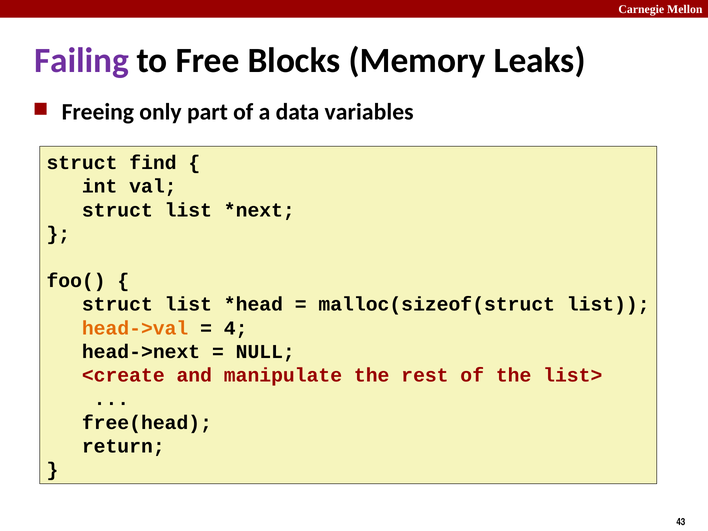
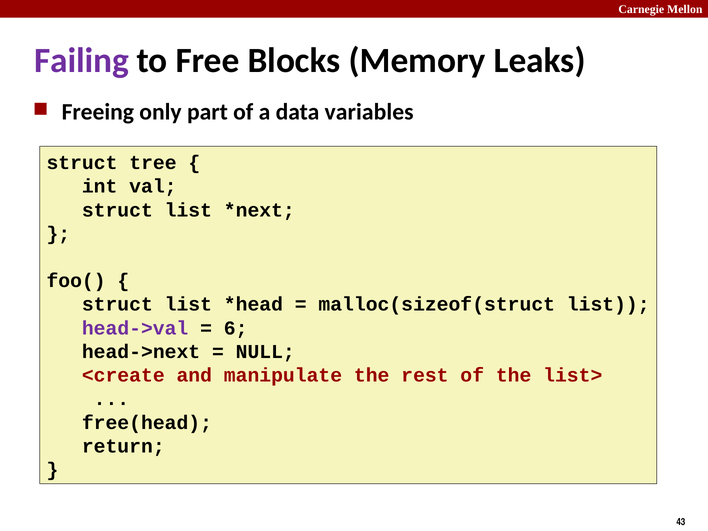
find: find -> tree (153, 163)
head->val colour: orange -> purple (135, 328)
4: 4 -> 6 (236, 328)
